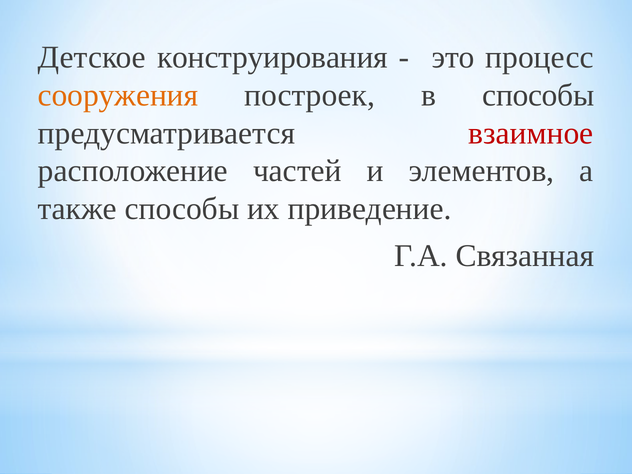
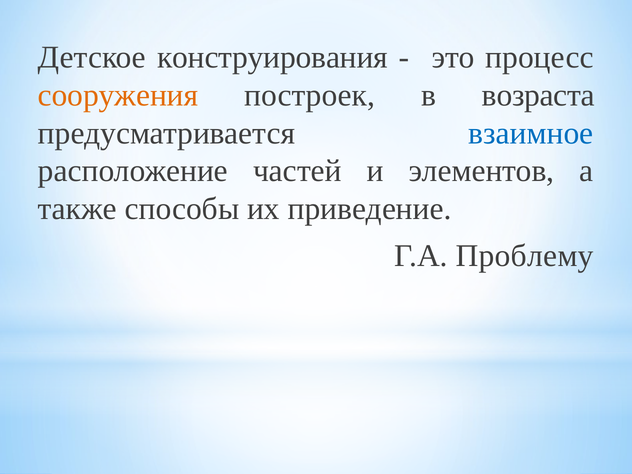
в способы: способы -> возраста (538, 95)
взаимное colour: red -> blue (531, 133)
Связанная: Связанная -> Проблему (525, 256)
